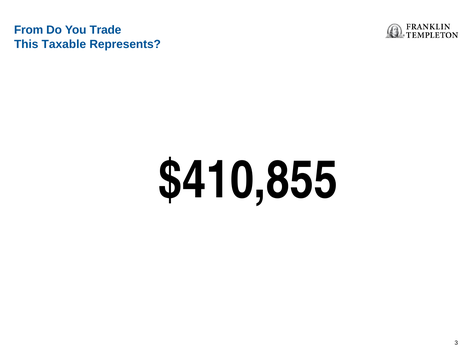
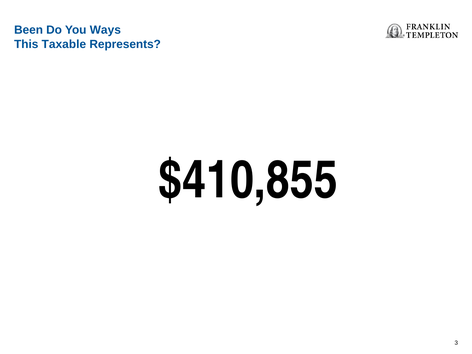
From: From -> Been (29, 30)
Trade: Trade -> Ways (105, 30)
